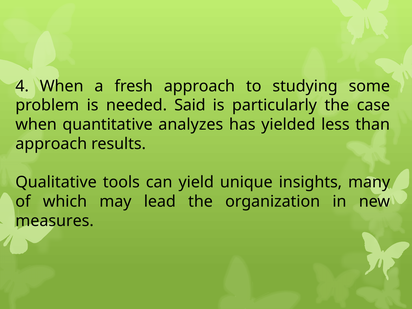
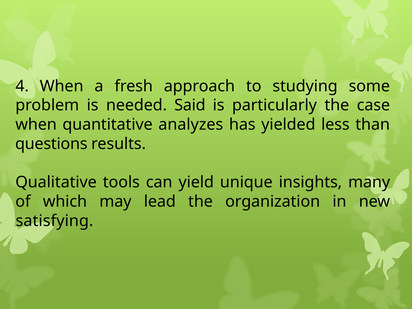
approach: approach -> questions (51, 144)
measures: measures -> satisfying (54, 221)
